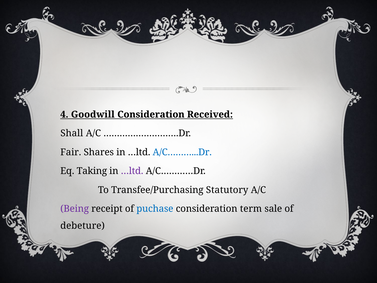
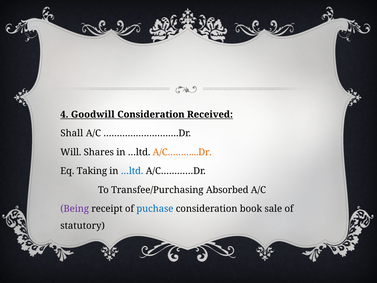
Fair: Fair -> Will (71, 152)
A/C………...Dr colour: blue -> orange (182, 152)
…ltd colour: purple -> blue (132, 171)
Statutory: Statutory -> Absorbed (227, 190)
term: term -> book (251, 209)
debeture: debeture -> statutory (83, 226)
